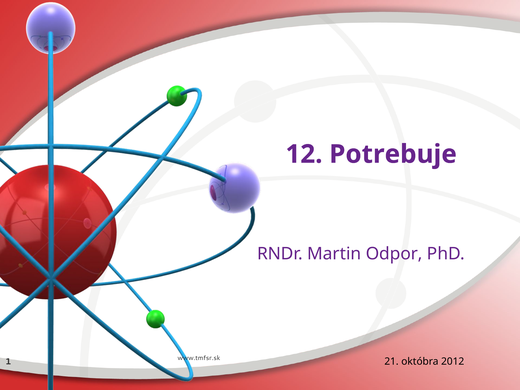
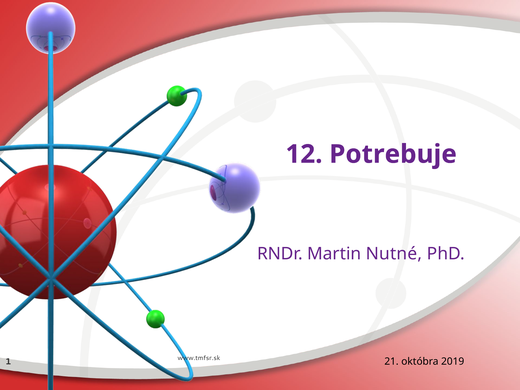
Odpor: Odpor -> Nutné (394, 254)
2012: 2012 -> 2019 (453, 361)
